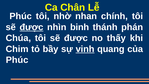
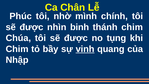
nhan: nhan -> mình (86, 16)
được underline: present -> none (32, 27)
thánh phán: phán -> chim (132, 27)
thấy: thấy -> tụng (116, 38)
Phúc: Phúc -> Nhập (17, 60)
